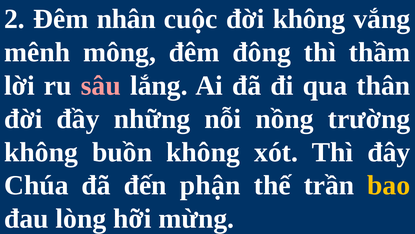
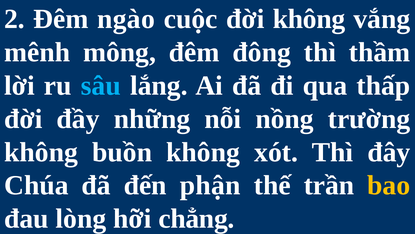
nhân: nhân -> ngào (126, 19)
sâu colour: pink -> light blue (101, 85)
thân: thân -> thấp (383, 85)
mừng: mừng -> chẳng (196, 218)
